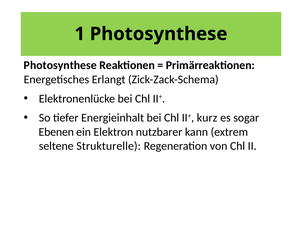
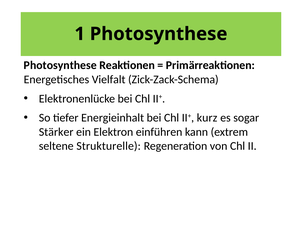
Erlangt: Erlangt -> Vielfalt (109, 79)
Ebenen: Ebenen -> Stärker (56, 132)
nutzbarer: nutzbarer -> einführen (159, 132)
